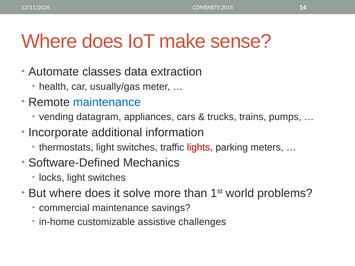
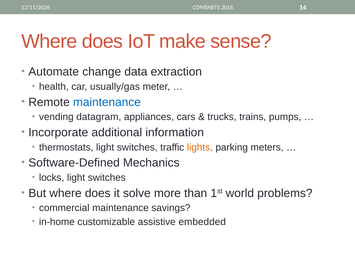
classes: classes -> change (102, 72)
lights colour: red -> orange (200, 147)
challenges: challenges -> embedded (202, 222)
